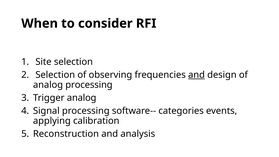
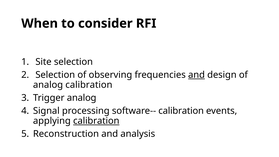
analog processing: processing -> calibration (89, 85)
software-- categories: categories -> calibration (181, 111)
calibration underline: none -> present (96, 121)
